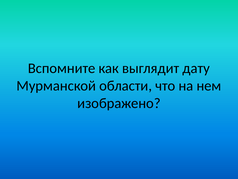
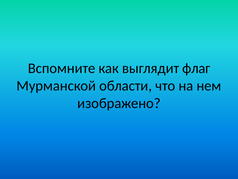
дату: дату -> флаг (196, 68)
